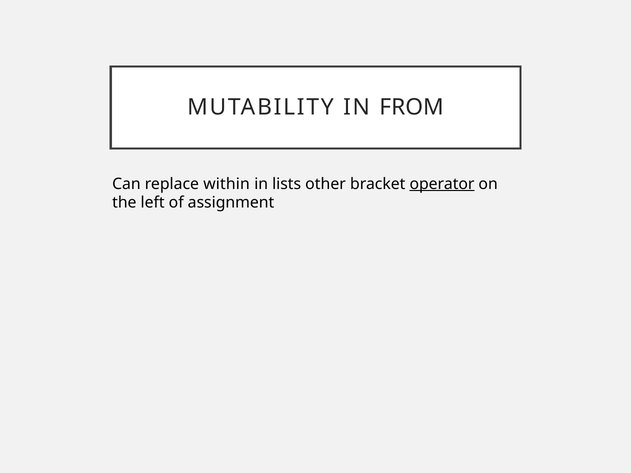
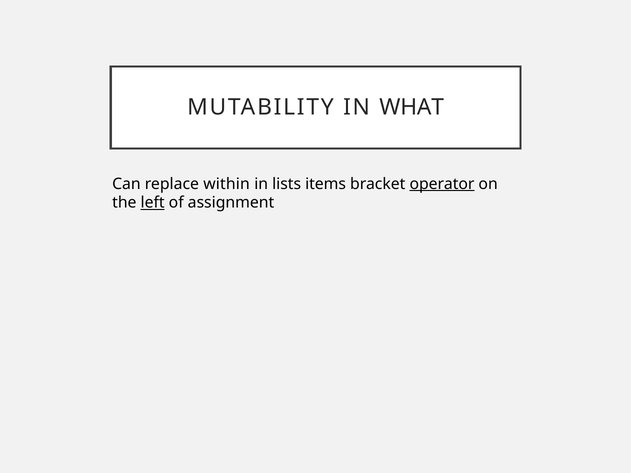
FROM: FROM -> WHAT (412, 107)
other: other -> items (326, 184)
left underline: none -> present (153, 203)
